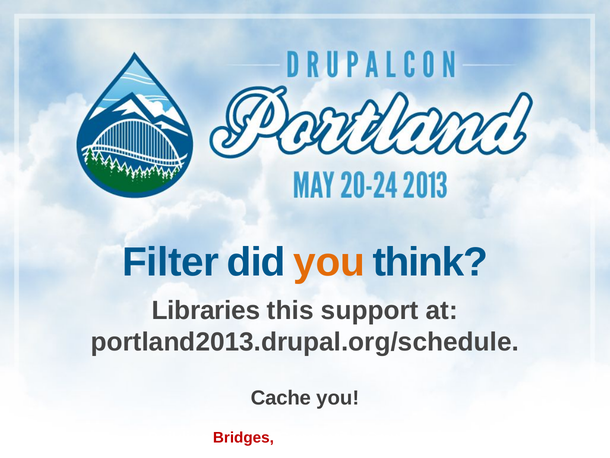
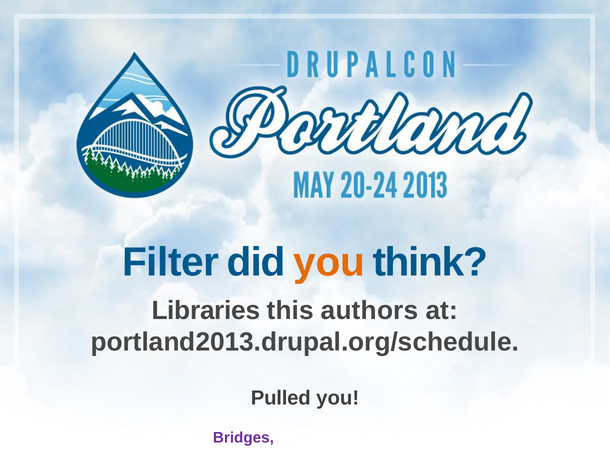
support: support -> authors (370, 310)
Cache: Cache -> Pulled (281, 398)
Bridges colour: red -> purple (243, 437)
